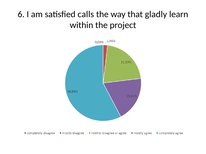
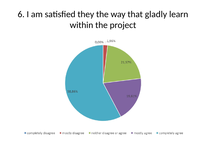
calls: calls -> they (86, 14)
